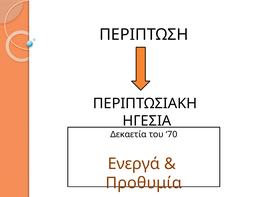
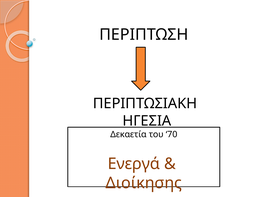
Προθυμία: Προθυμία -> Διοίκησης (144, 183)
